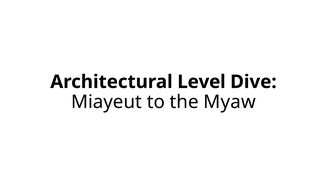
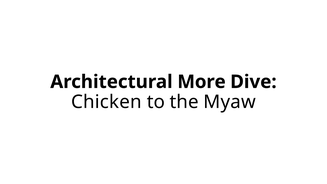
Level: Level -> More (202, 82)
Miayeut: Miayeut -> Chicken (106, 102)
